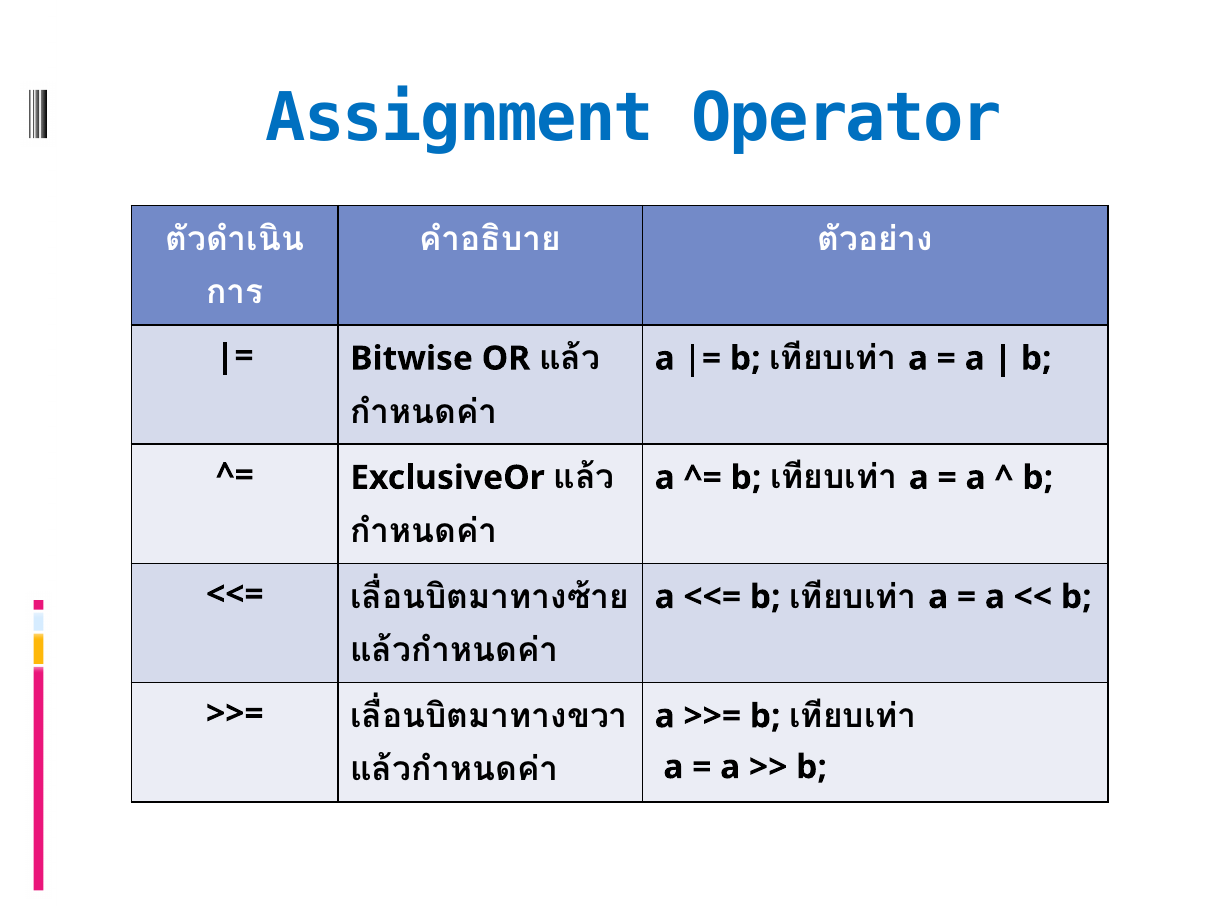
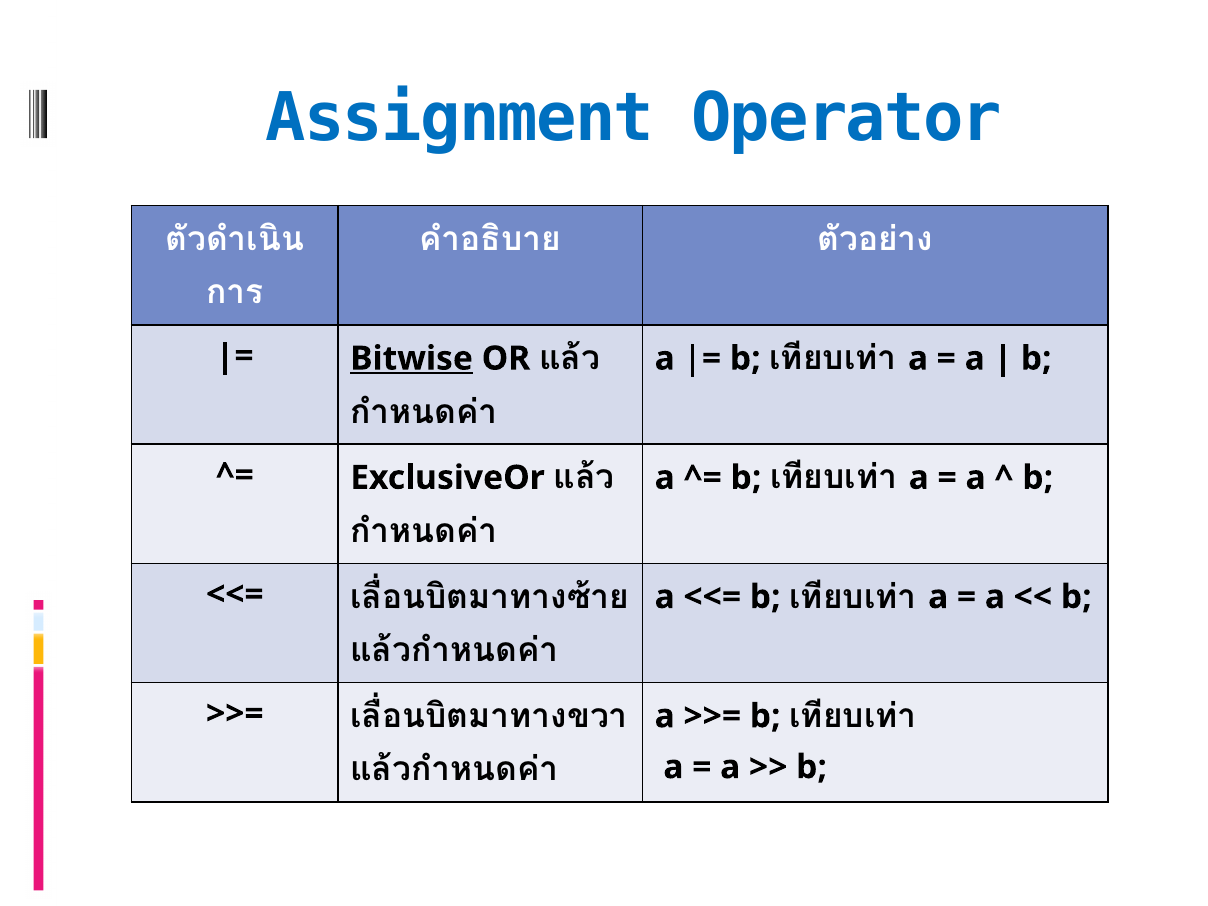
Bitwise underline: none -> present (412, 359)
